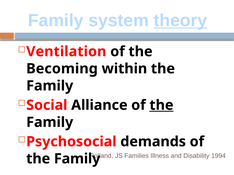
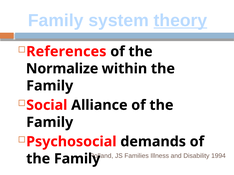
Ventilation: Ventilation -> References (66, 52)
Becoming: Becoming -> Normalize (62, 69)
the underline: present -> none (161, 105)
